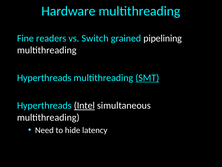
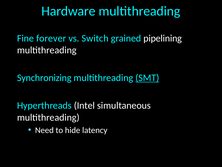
readers: readers -> forever (51, 38)
Hyperthreads: Hyperthreads -> Synchronizing (44, 78)
Intel underline: present -> none (84, 105)
